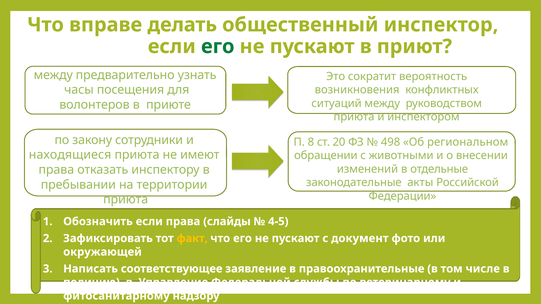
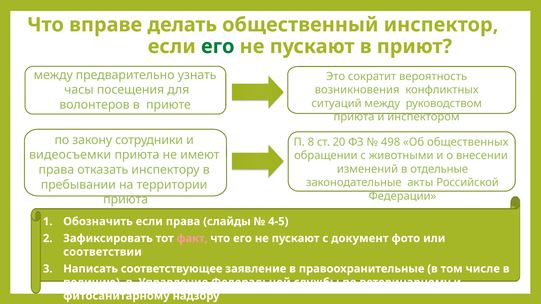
региональном: региональном -> общественных (468, 142)
находящиеся: находящиеся -> видеосъемки (70, 155)
факт colour: yellow -> pink (192, 239)
окружающей: окружающей -> соответствии (102, 252)
